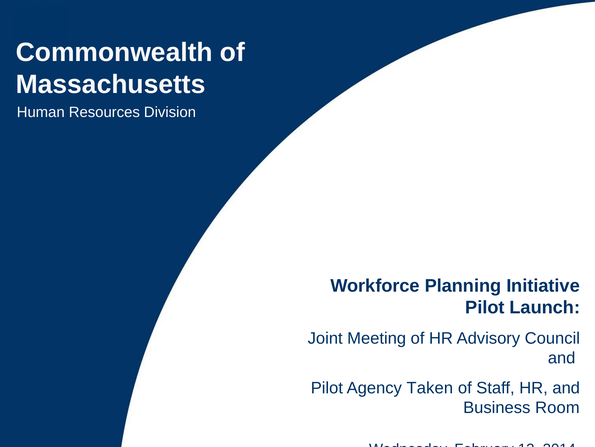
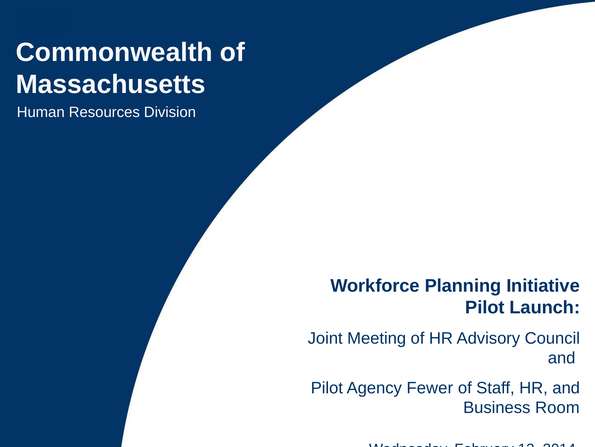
Taken: Taken -> Fewer (430, 387)
